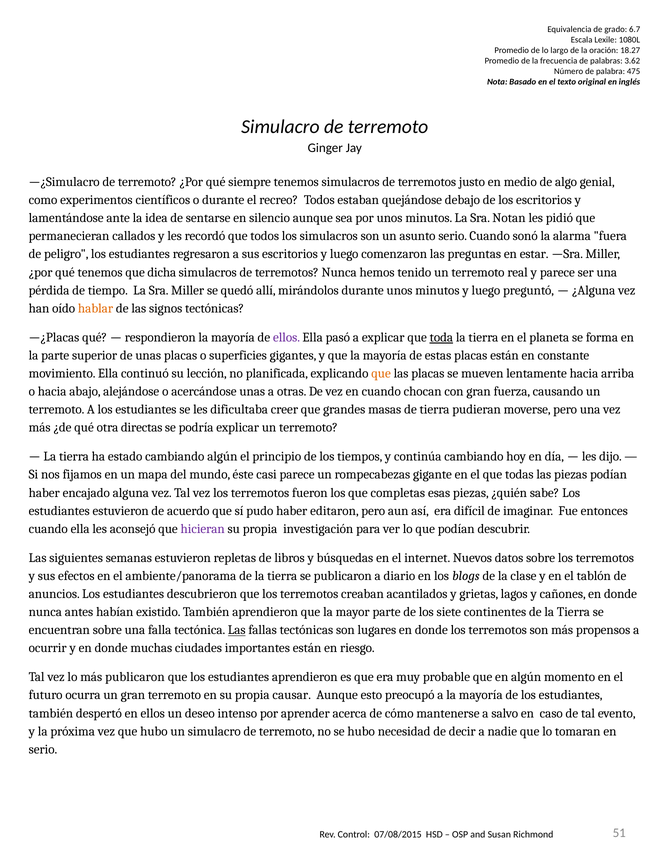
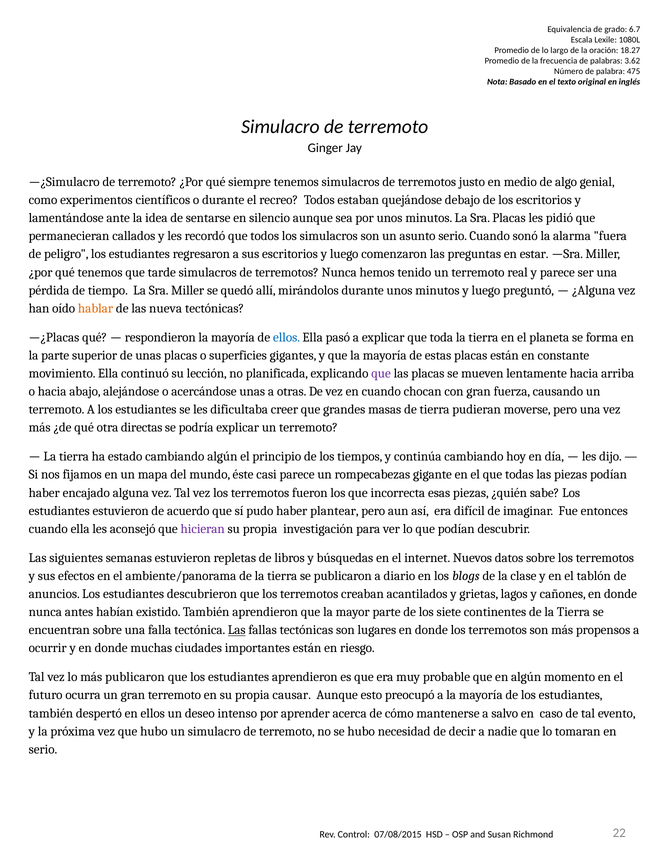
Sra Notan: Notan -> Placas (509, 218)
dicha: dicha -> tarde (162, 272)
signos: signos -> nueva (166, 308)
ellos colour: purple -> blue (287, 337)
toda underline: present -> none (441, 337)
que colour: orange -> purple (381, 373)
completas: completas -> incorrecta (398, 492)
editaron: editaron -> plantear (334, 510)
51: 51 -> 22 (619, 832)
